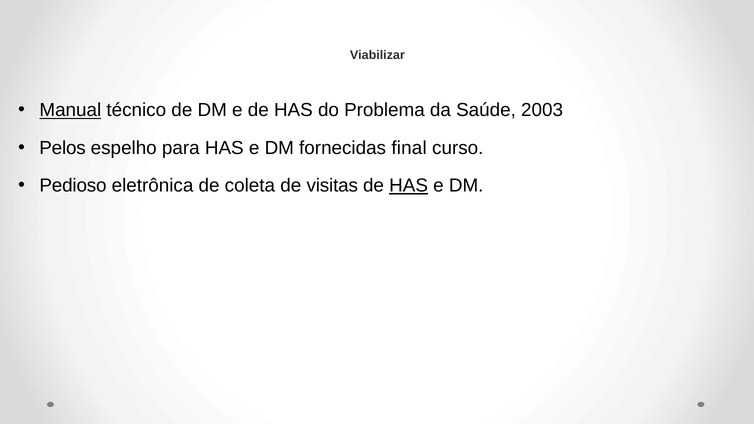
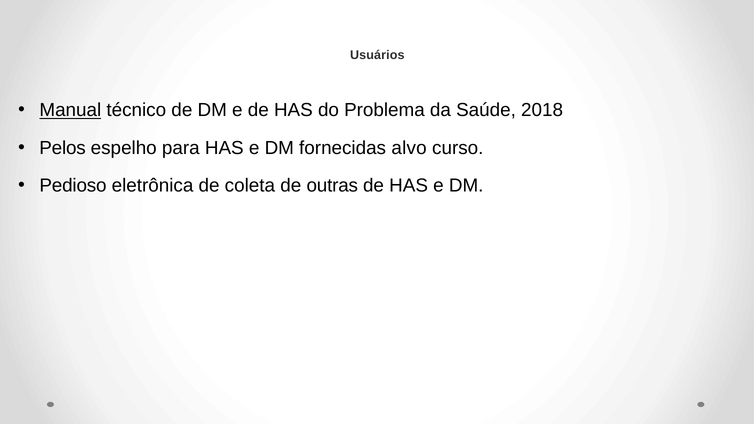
Viabilizar: Viabilizar -> Usuários (377, 55)
2003: 2003 -> 2018 (542, 110)
final: final -> alvo (409, 148)
visitas: visitas -> outras (332, 186)
HAS underline: present -> none (409, 186)
